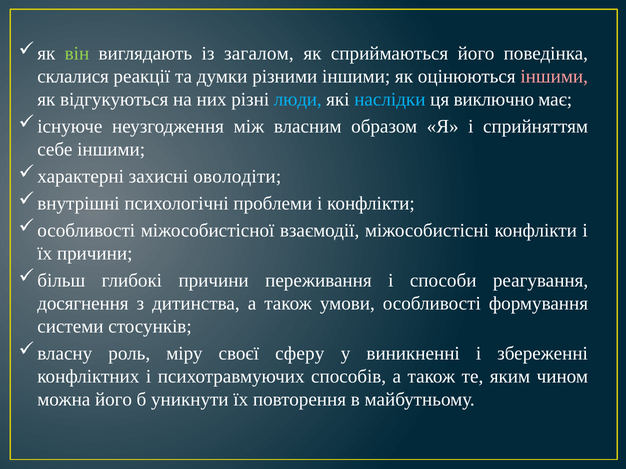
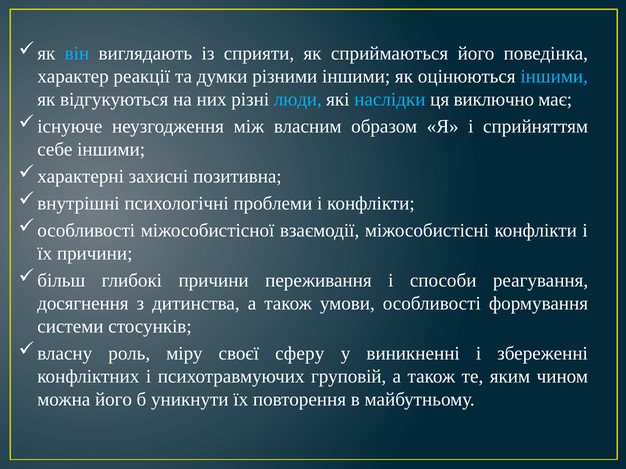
він colour: light green -> light blue (77, 54)
загалом: загалом -> сприяти (259, 54)
склалися: склалися -> характер (73, 76)
іншими colour: pink -> light blue (554, 76)
оволодіти: оволодіти -> позитивна (237, 177)
способів: способів -> груповій (349, 377)
